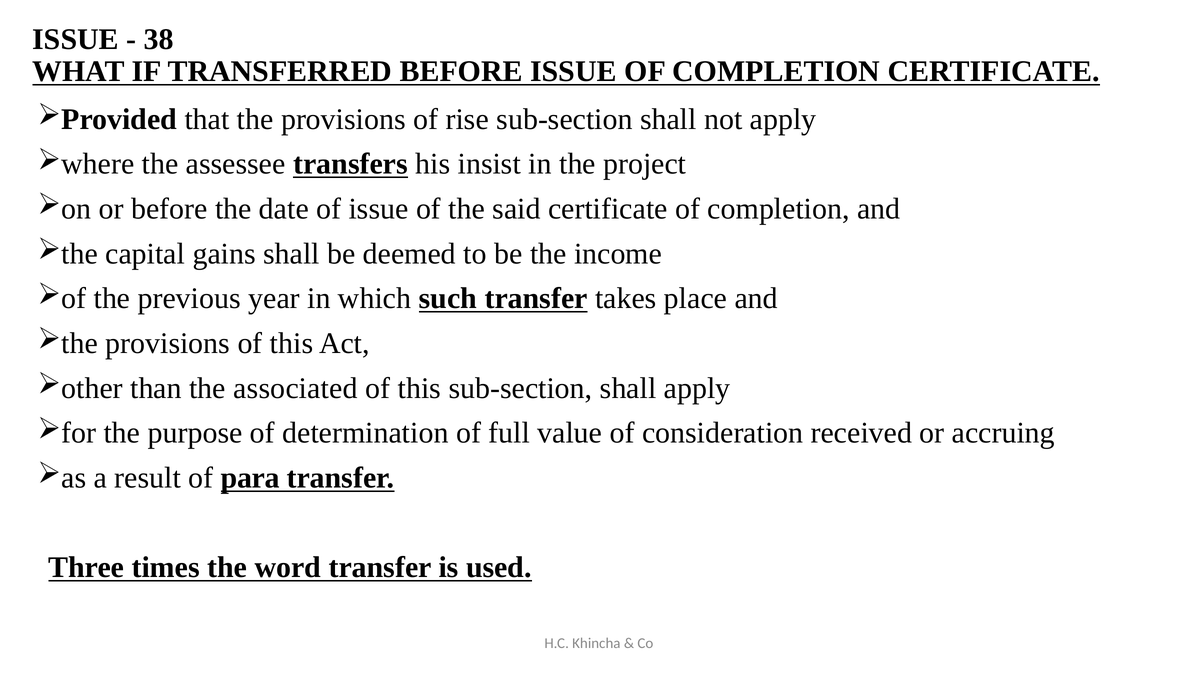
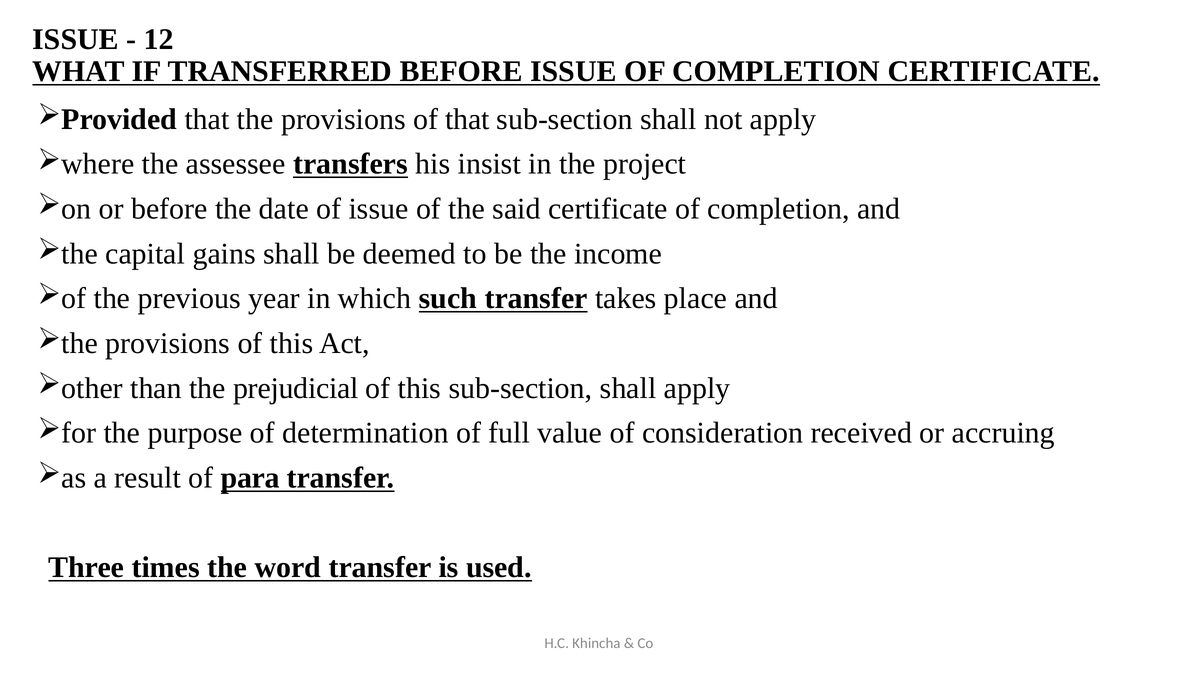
38: 38 -> 12 (159, 39)
of rise: rise -> that (467, 119)
associated: associated -> prejudicial (296, 388)
